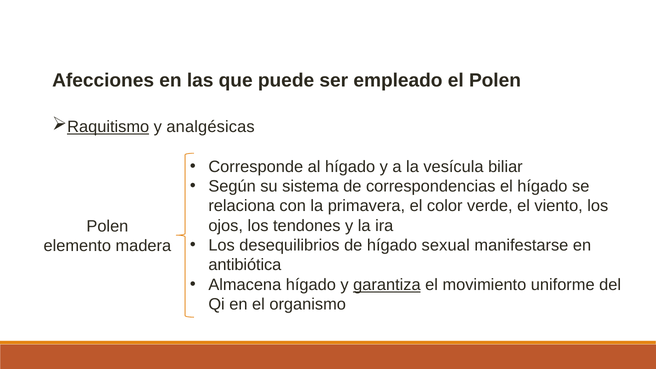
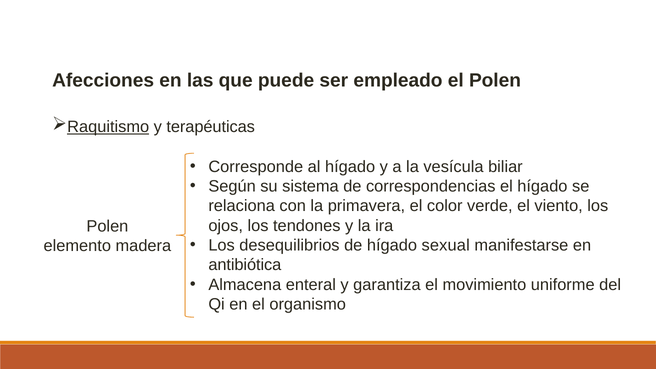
analgésicas: analgésicas -> terapéuticas (211, 127)
Almacena hígado: hígado -> enteral (311, 285)
garantiza underline: present -> none (387, 285)
